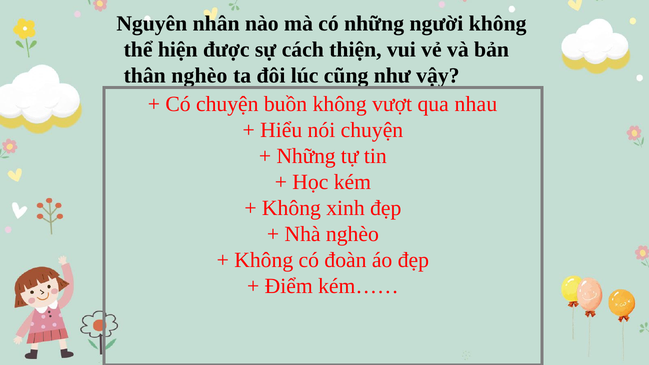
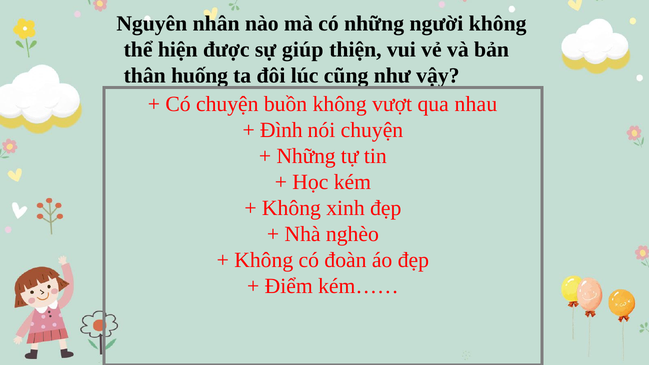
cách: cách -> giúp (303, 50)
thân nghèo: nghèo -> huống (200, 75)
Hiểu: Hiểu -> Đình (281, 130)
